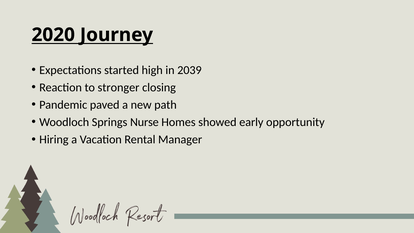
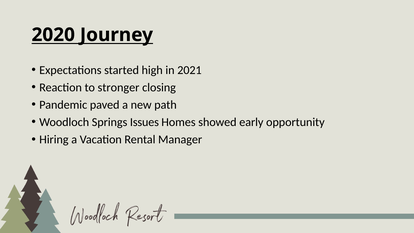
2039: 2039 -> 2021 (189, 70)
Nurse: Nurse -> Issues (144, 122)
